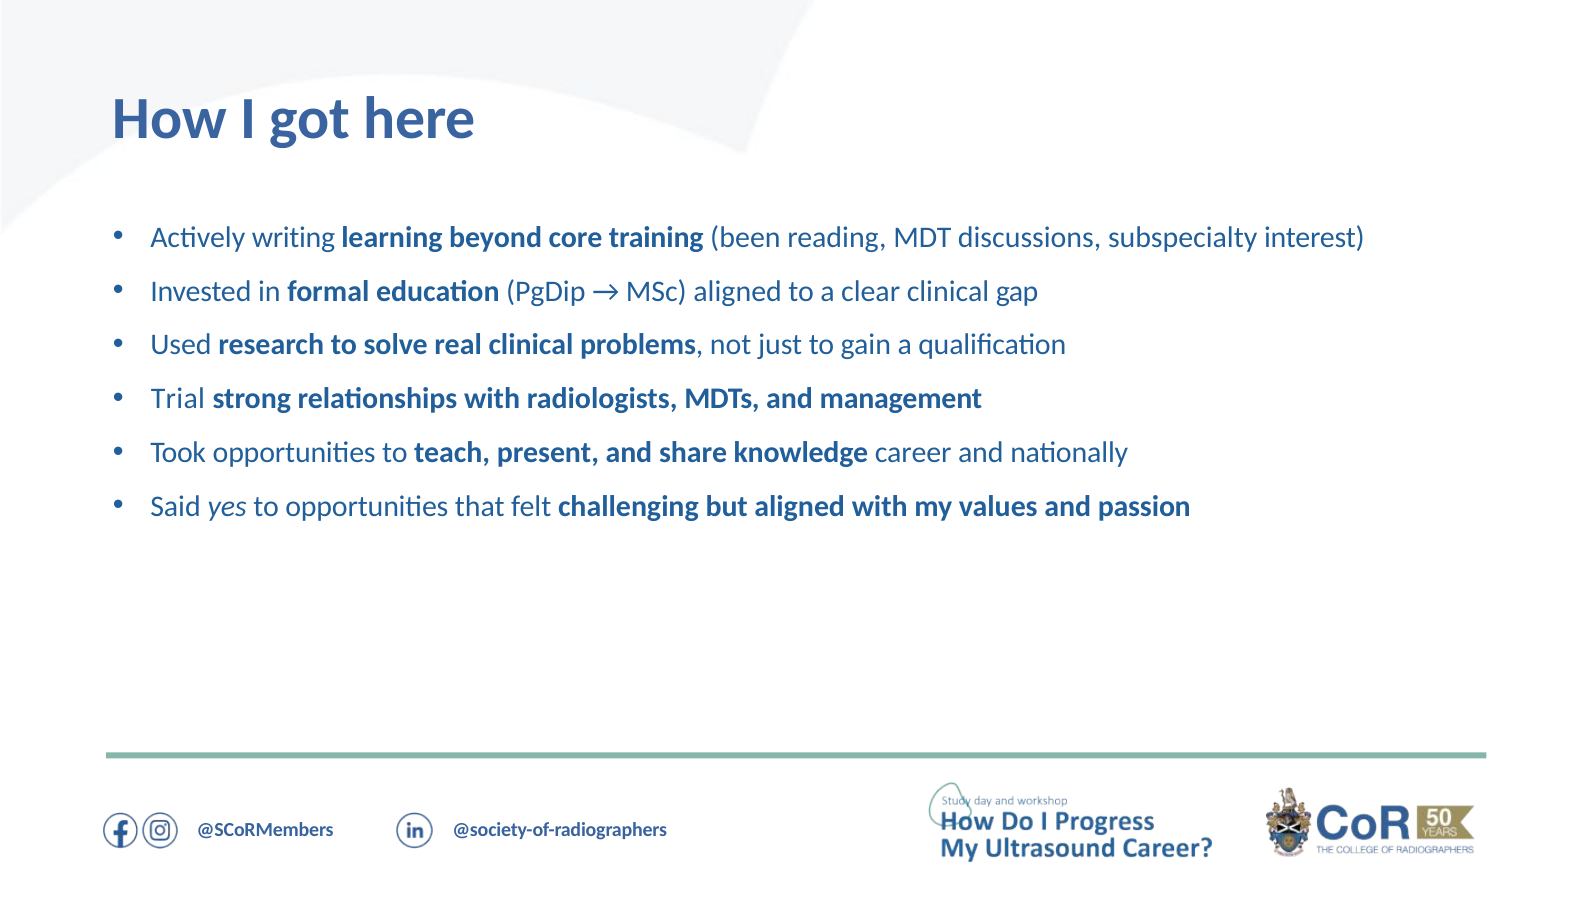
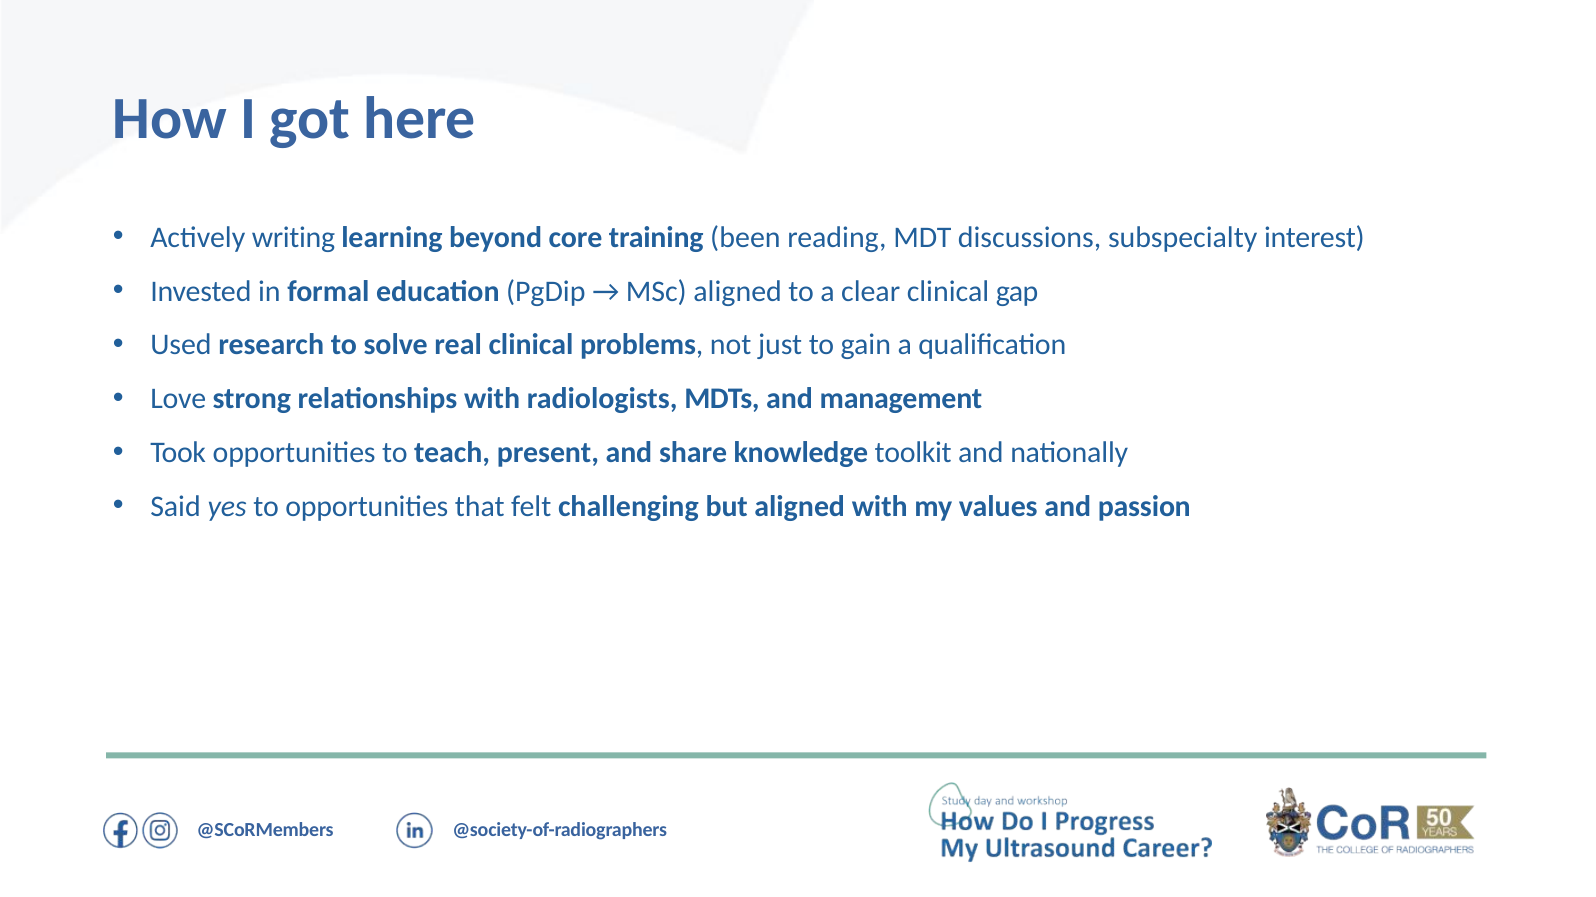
Trial: Trial -> Love (178, 399)
career: career -> toolkit (913, 453)
